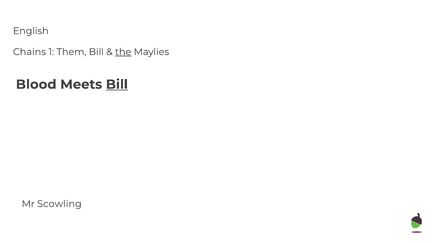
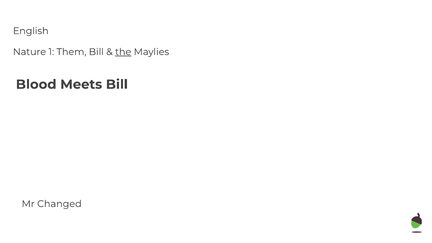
Chains: Chains -> Nature (30, 52)
Bill underline: present -> none (117, 84)
Scowling: Scowling -> Changed (59, 204)
